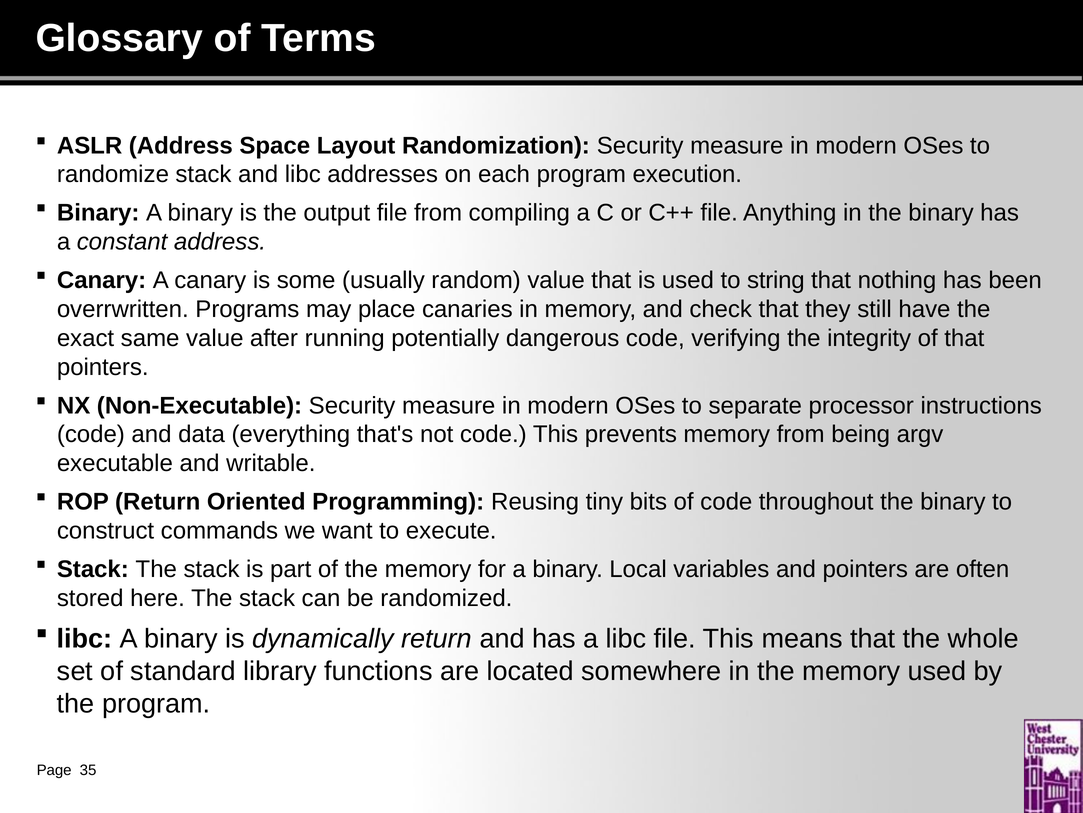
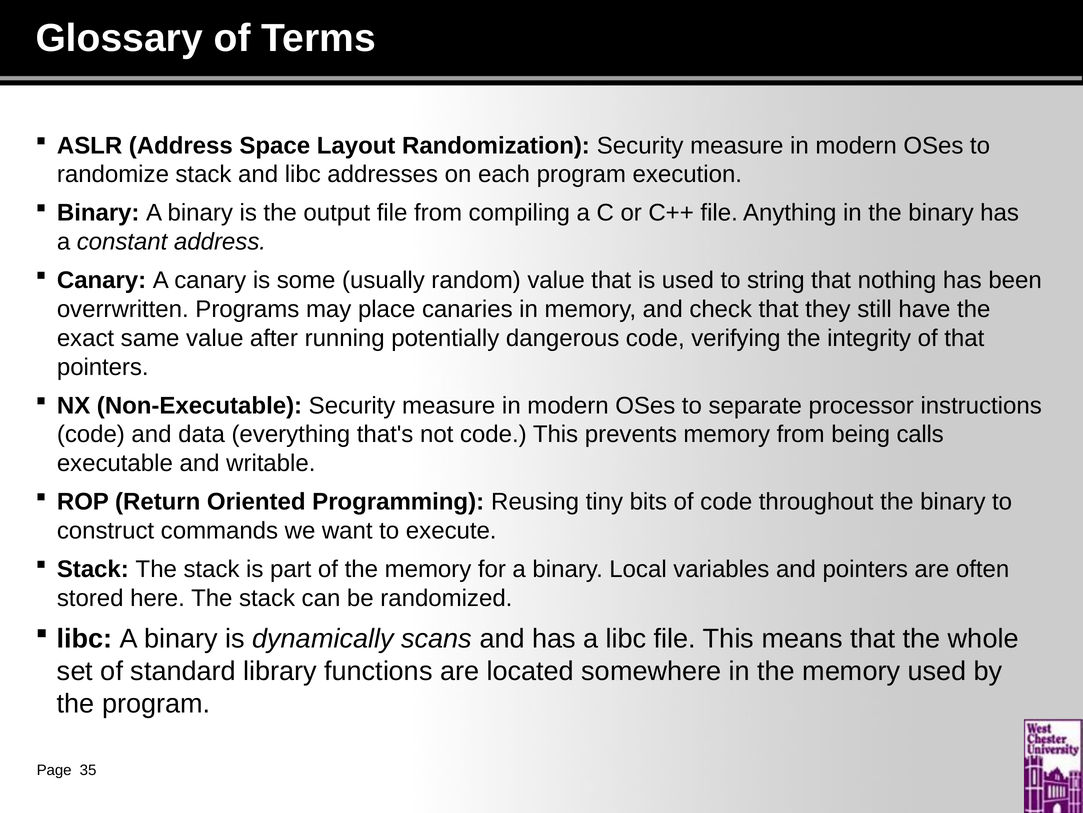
argv: argv -> calls (920, 434)
dynamically return: return -> scans (437, 638)
